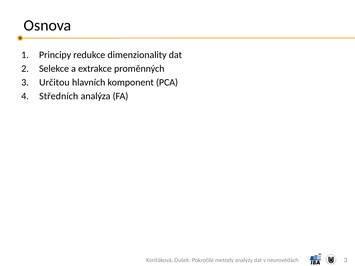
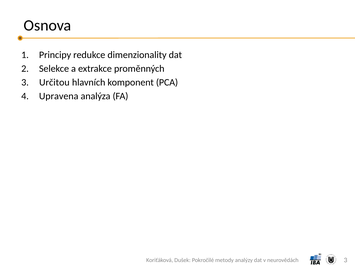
Středních: Středních -> Upravena (59, 96)
